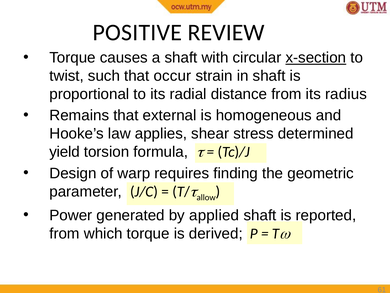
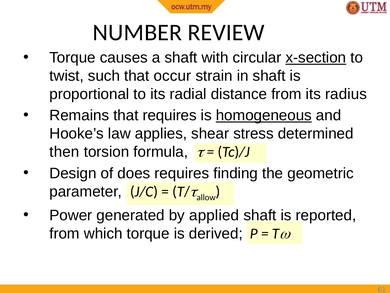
POSITIVE: POSITIVE -> NUMBER (137, 33)
that external: external -> requires (170, 115)
homogeneous underline: none -> present (264, 115)
yield: yield -> then (64, 152)
warp: warp -> does (134, 173)
